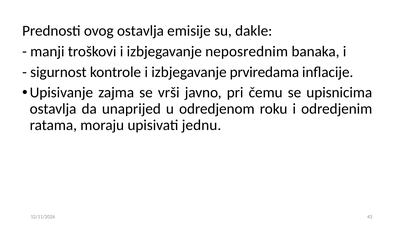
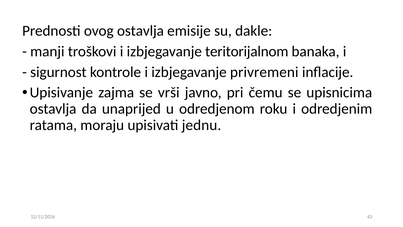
neposrednim: neposrednim -> teritorijalnom (247, 51)
prviredama: prviredama -> privremeni (264, 72)
